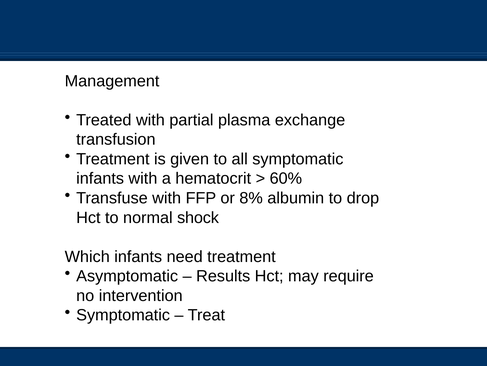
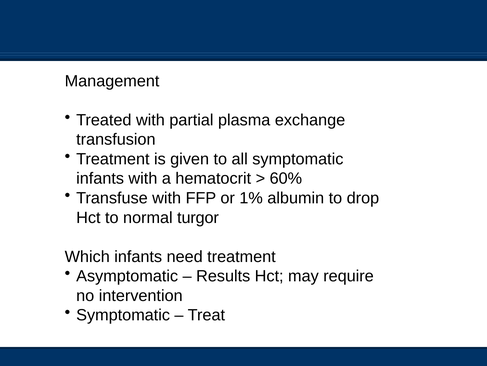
8%: 8% -> 1% (251, 198)
shock: shock -> turgor (198, 217)
